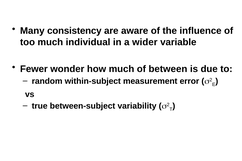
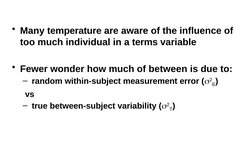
consistency: consistency -> temperature (74, 31)
wider: wider -> terms (145, 42)
